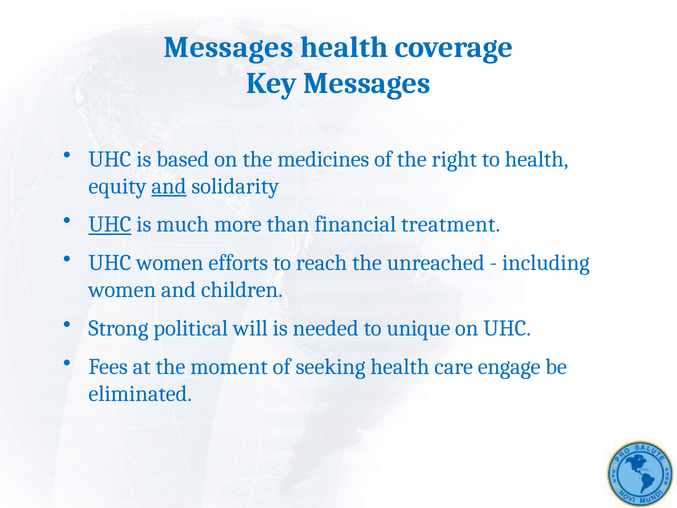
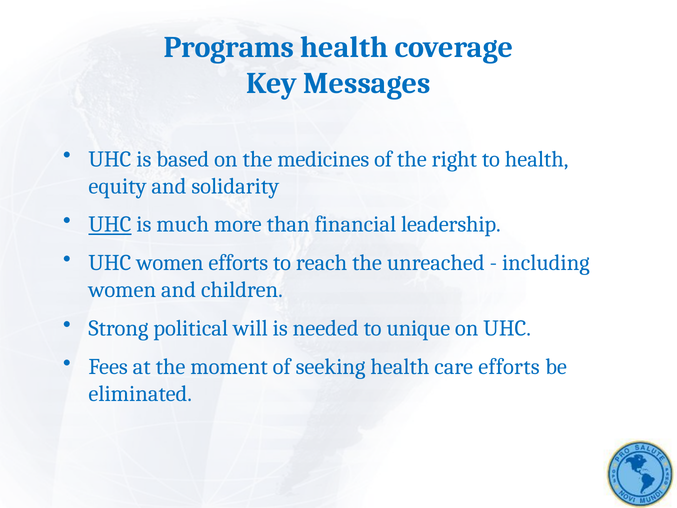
Messages: Messages -> Programs (229, 47)
and underline: present -> none (169, 186)
treatment: treatment -> leadership (451, 224)
care engage: engage -> efforts (509, 367)
